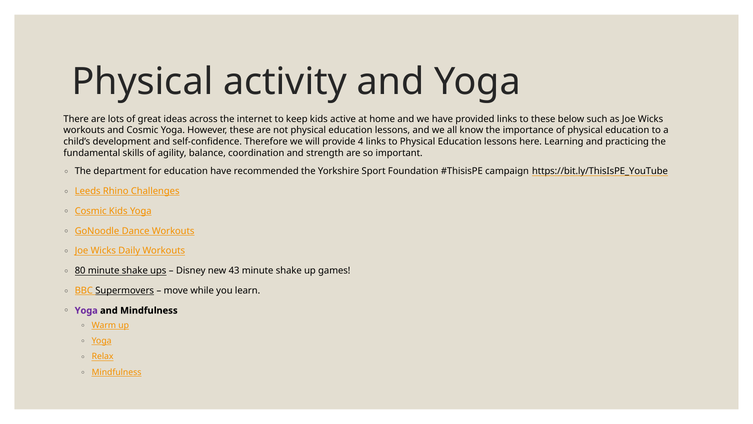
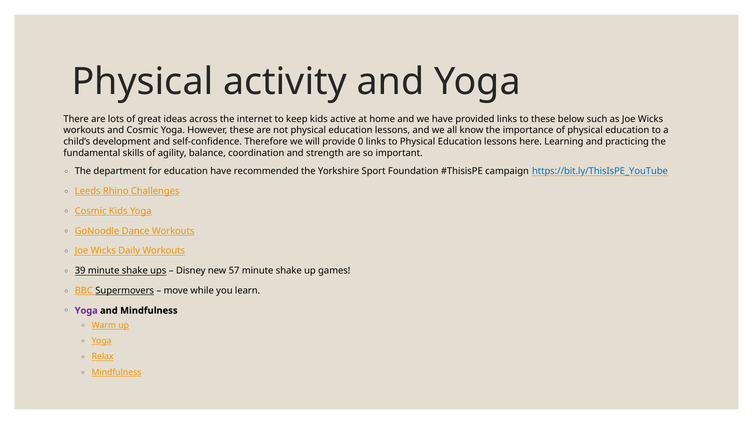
4: 4 -> 0 (361, 141)
https://bit.ly/ThisIsPE_YouTube colour: black -> blue (600, 171)
80: 80 -> 39 (80, 270)
43: 43 -> 57 (234, 270)
